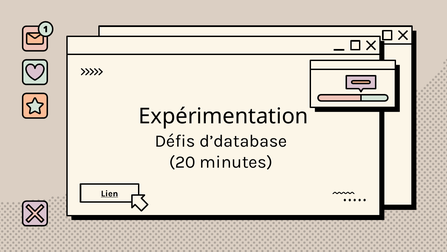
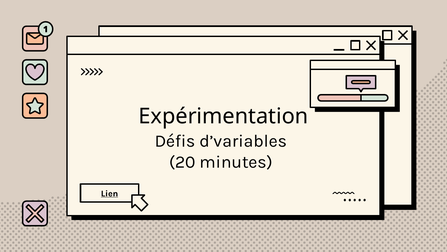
d’database: d’database -> d’variables (243, 141)
